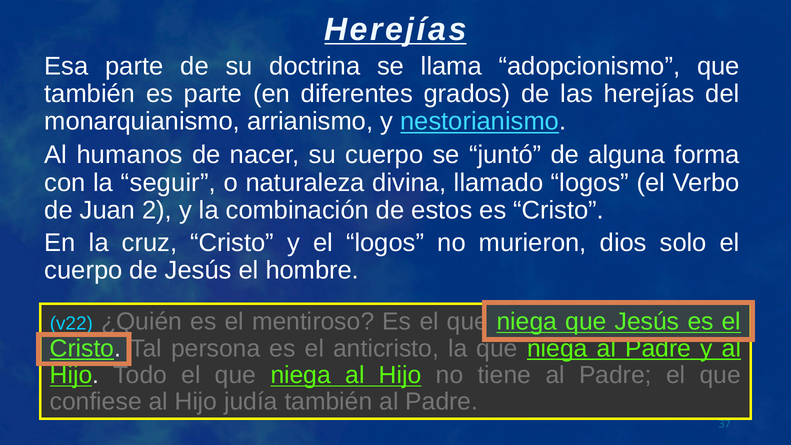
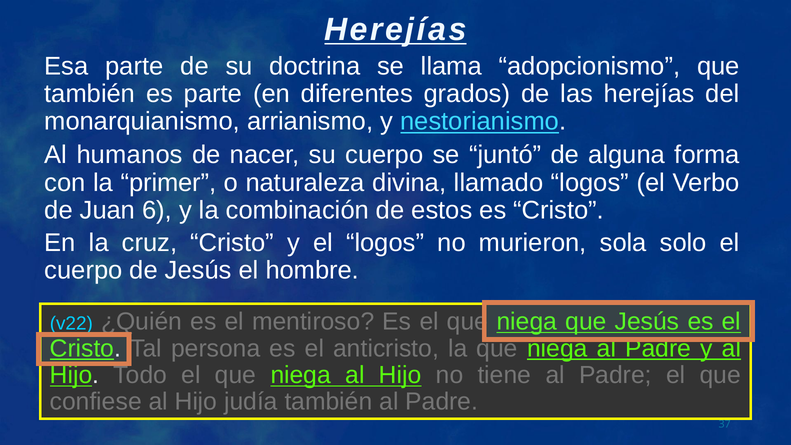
seguir: seguir -> primer (169, 183)
2: 2 -> 6 (157, 210)
dios: dios -> sola (623, 243)
